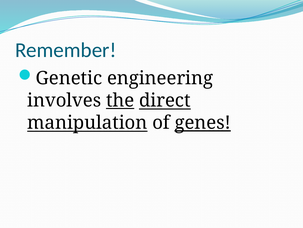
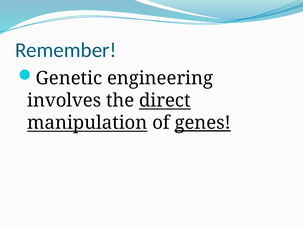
the underline: present -> none (120, 100)
